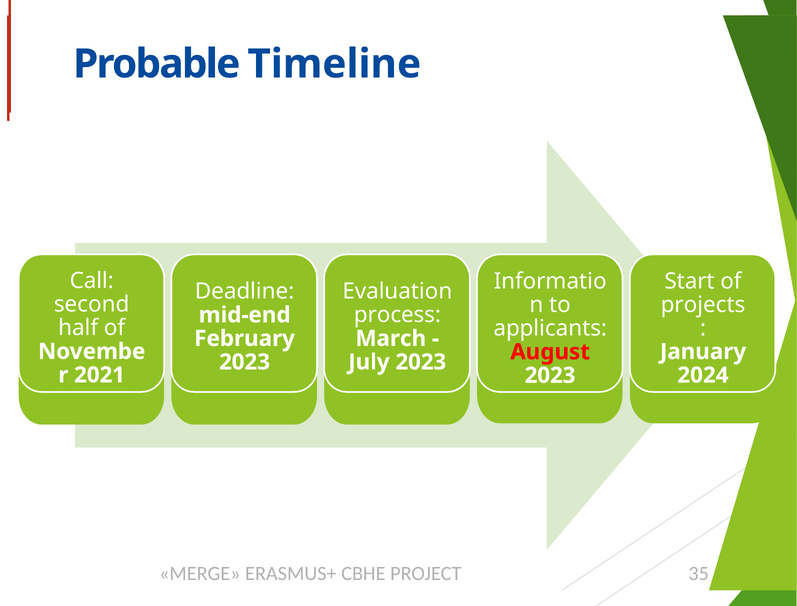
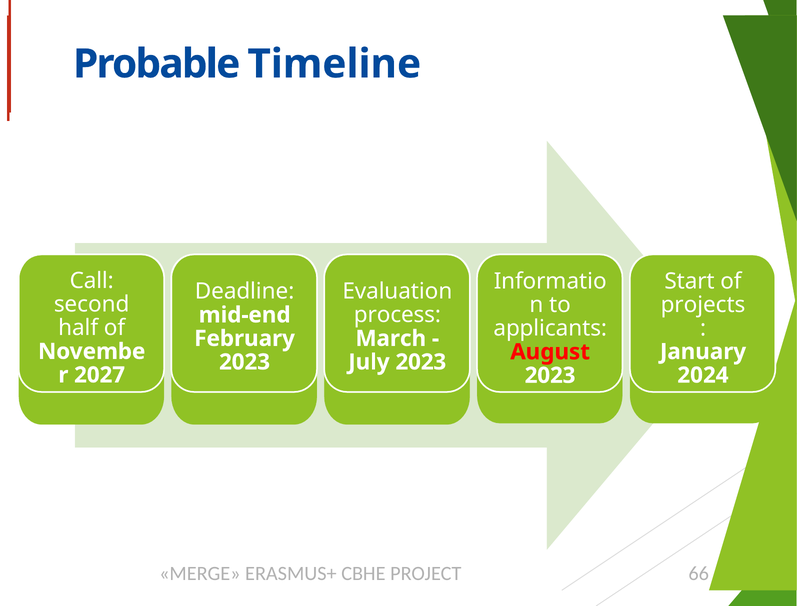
2021: 2021 -> 2027 (100, 375)
35: 35 -> 66 (699, 573)
